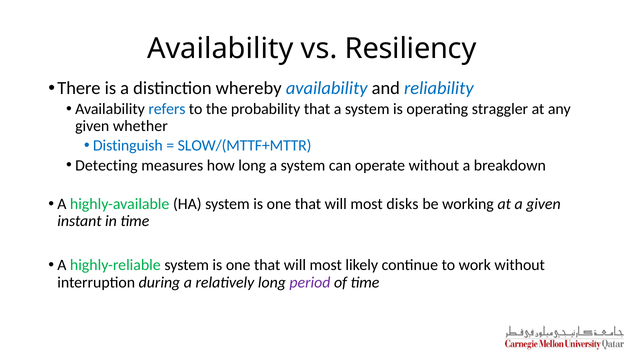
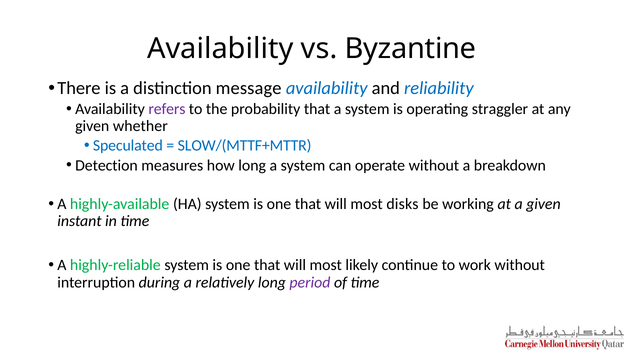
Resiliency: Resiliency -> Byzantine (411, 48)
whereby: whereby -> message (249, 88)
refers colour: blue -> purple (167, 109)
Distinguish: Distinguish -> Speculated (128, 146)
Detecting: Detecting -> Detection (106, 165)
